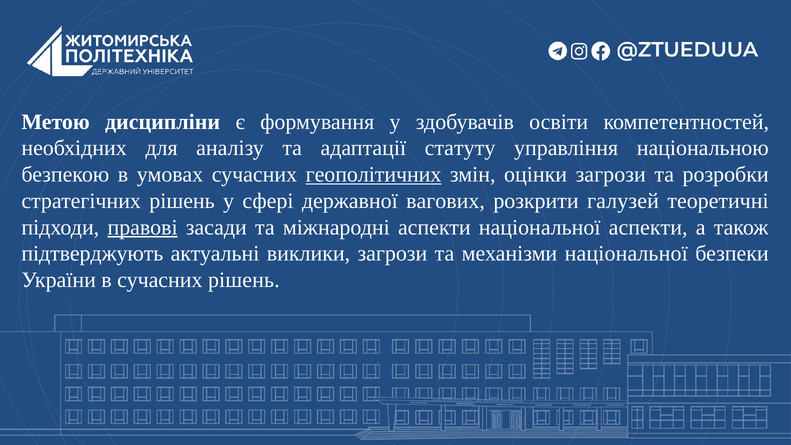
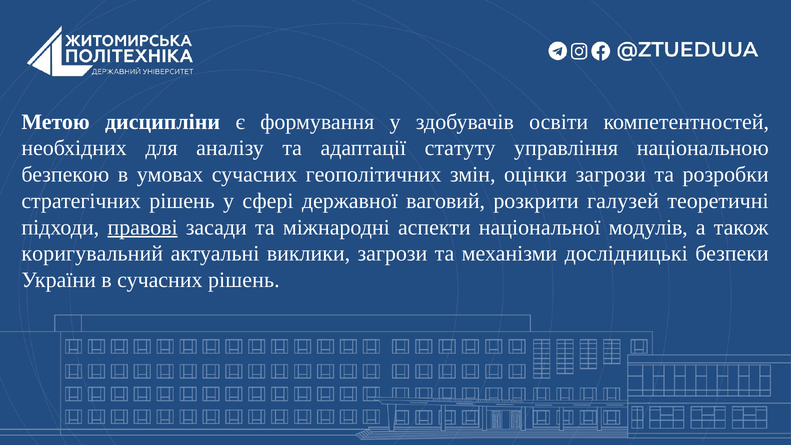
геополітичних underline: present -> none (374, 175)
вагових: вагових -> ваговий (446, 201)
національної аспекти: аспекти -> модулів (648, 227)
підтверджують: підтверджують -> коригувальний (92, 254)
механізми національної: національної -> дослідницькі (626, 254)
